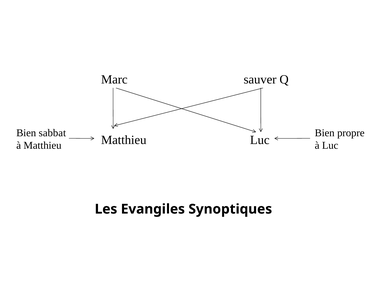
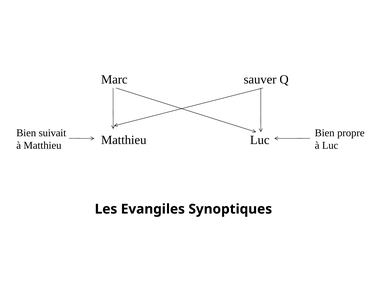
sabbat: sabbat -> suivait (52, 133)
